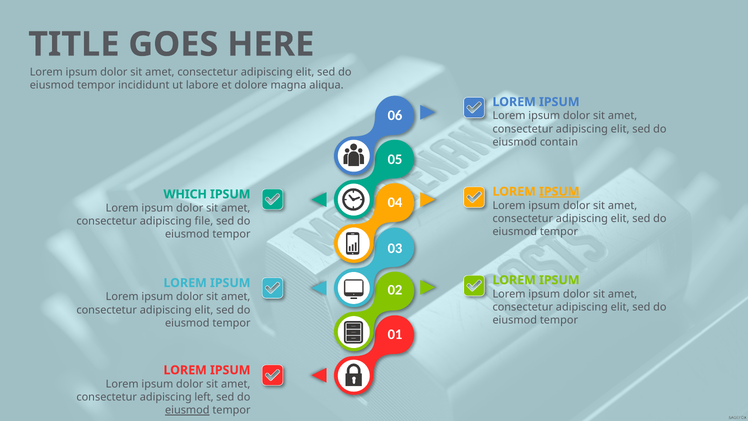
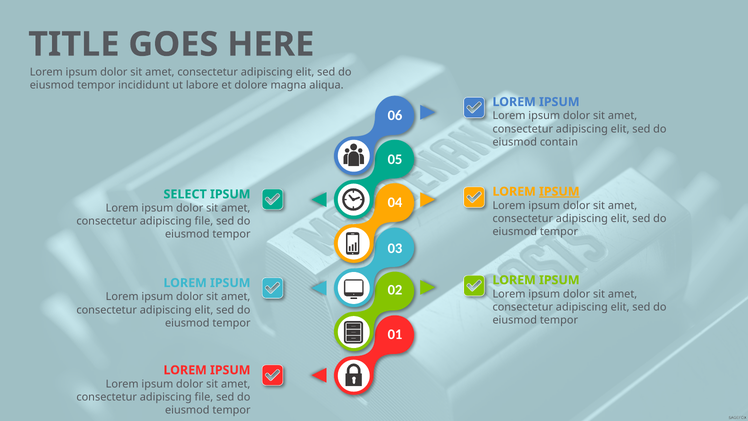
WHICH: WHICH -> SELECT (185, 194)
left: left -> file (204, 397)
eiusmod underline: present -> none (187, 410)
